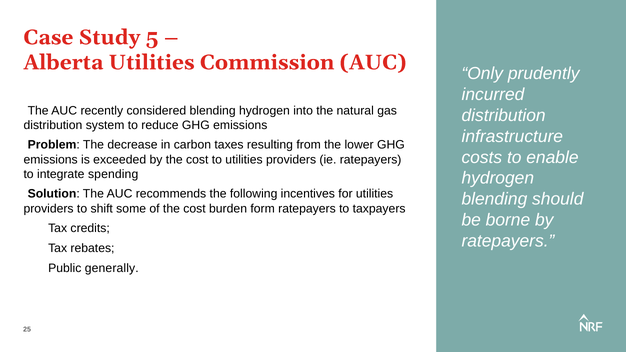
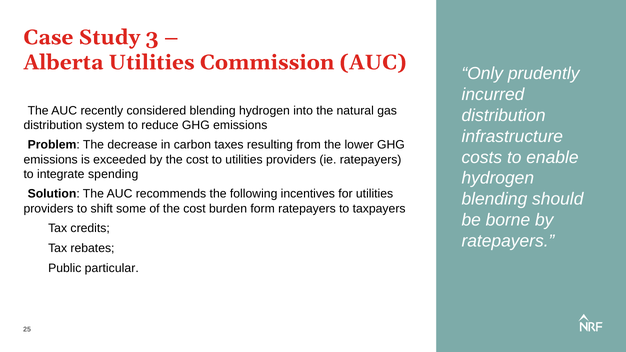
5: 5 -> 3 (152, 37)
generally: generally -> particular (112, 268)
